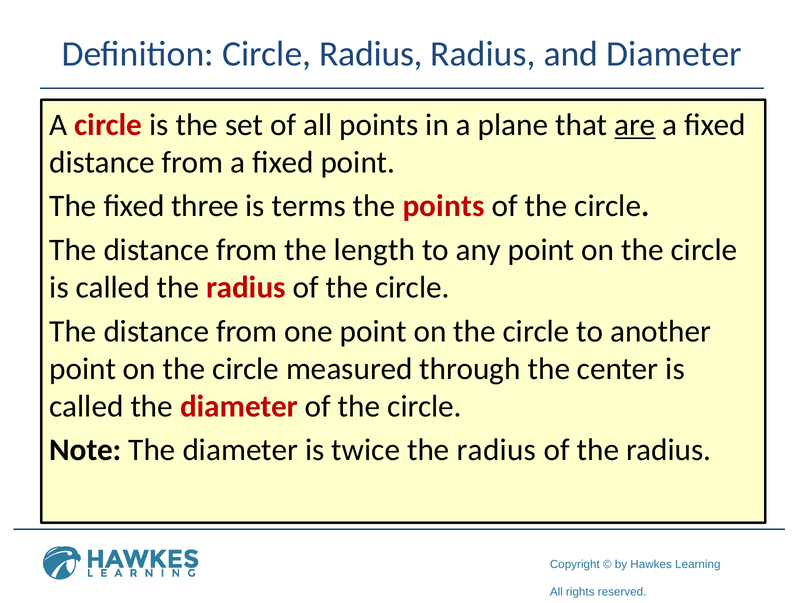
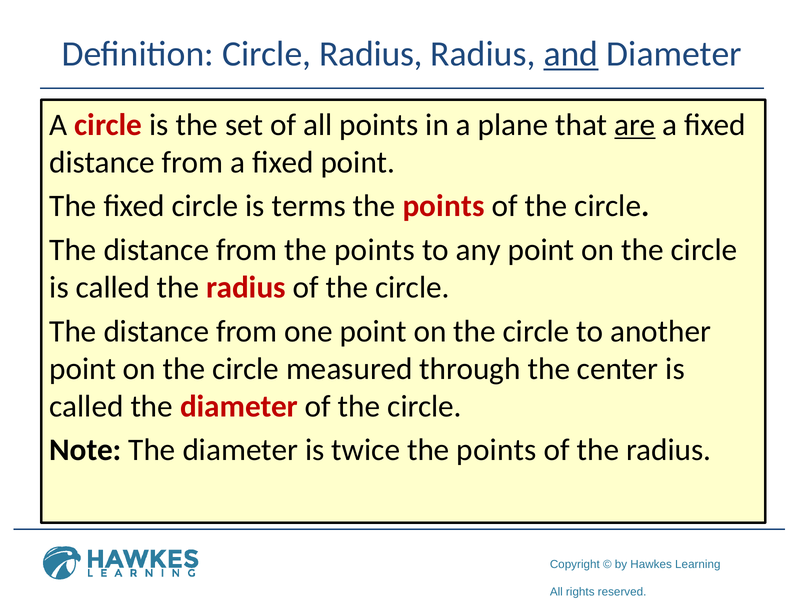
and underline: none -> present (571, 54)
fixed three: three -> circle (205, 206)
from the length: length -> points (374, 250)
twice the radius: radius -> points (496, 450)
